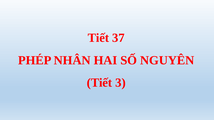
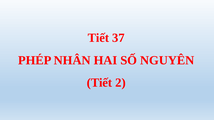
3: 3 -> 2 (120, 83)
